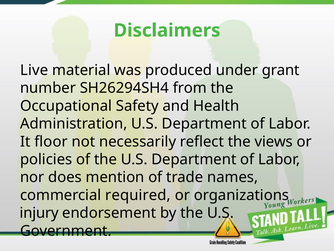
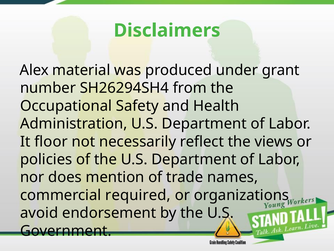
Live: Live -> Alex (34, 70)
injury: injury -> avoid (39, 213)
